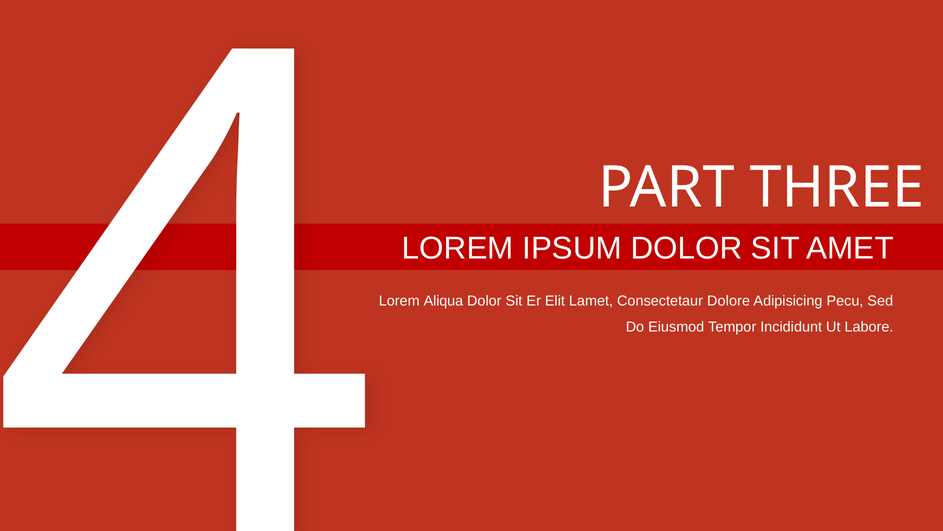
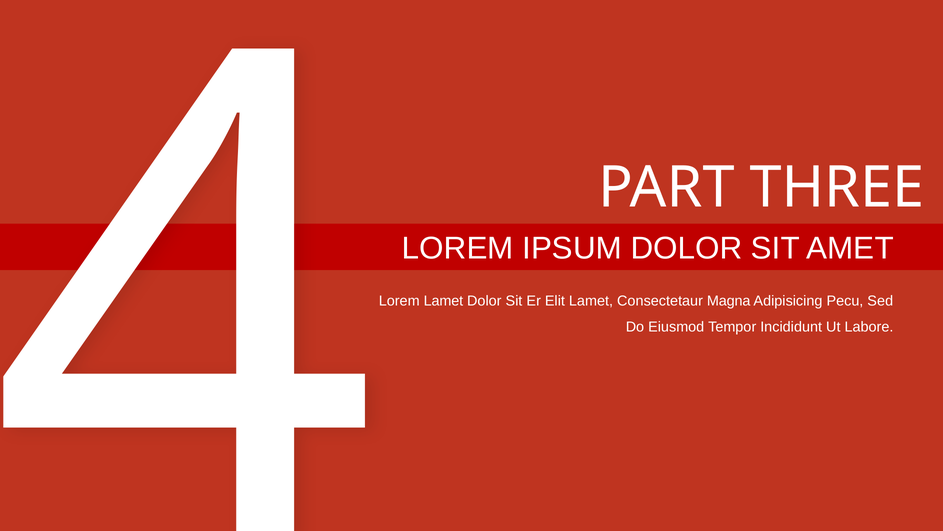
Lorem Aliqua: Aliqua -> Lamet (443, 300)
Dolore: Dolore -> Magna (729, 300)
